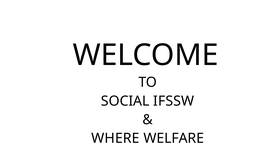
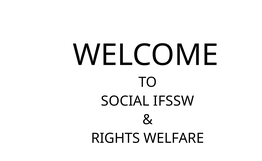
WHERE: WHERE -> RIGHTS (116, 138)
